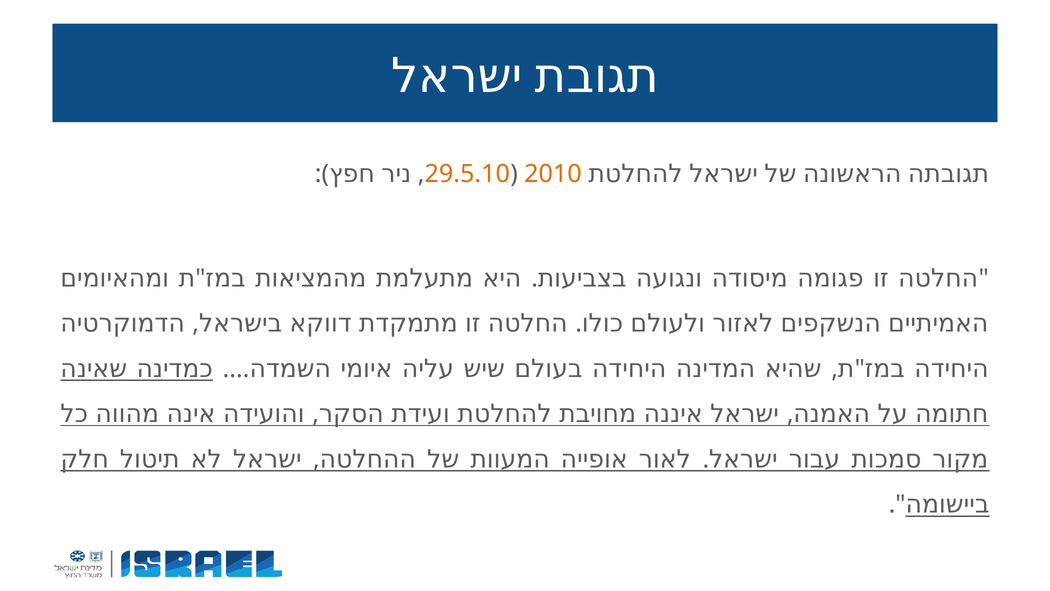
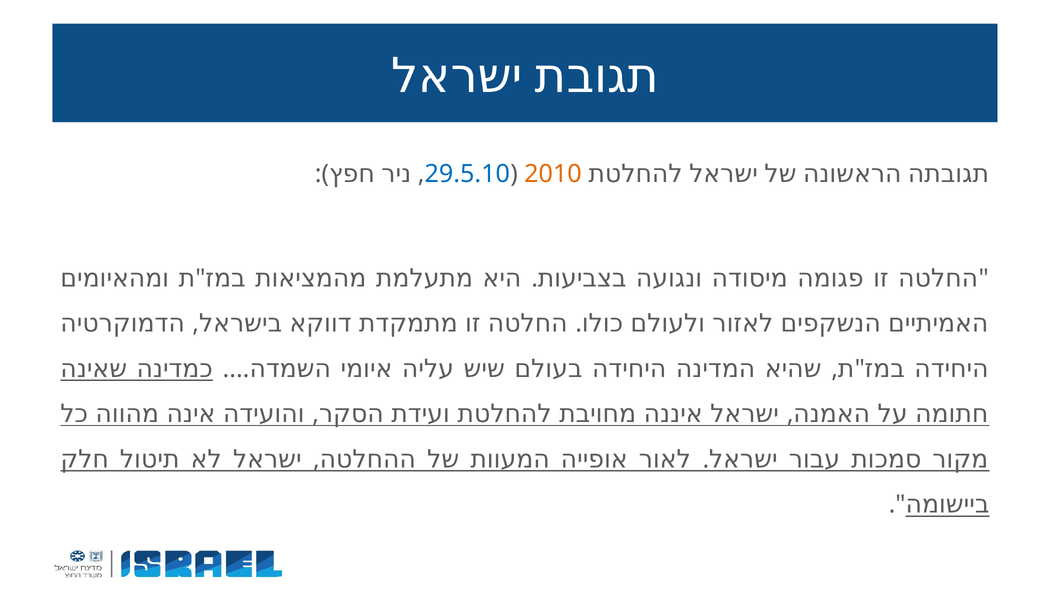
29.5.10 colour: orange -> blue (467, 174)
